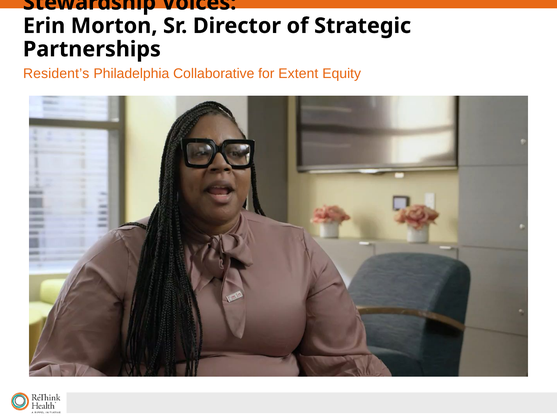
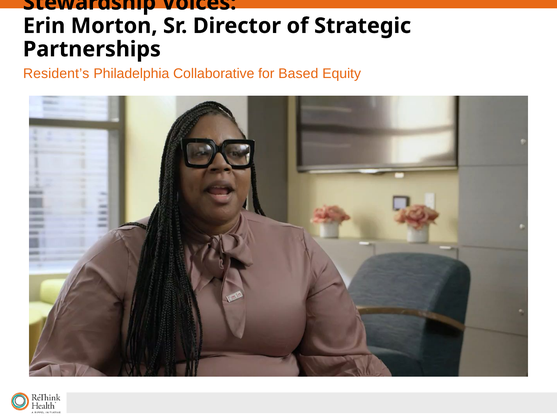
Extent: Extent -> Based (298, 73)
